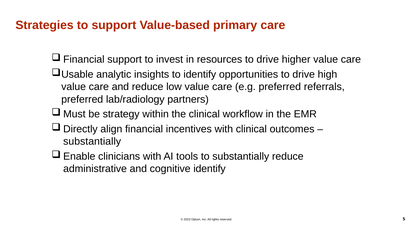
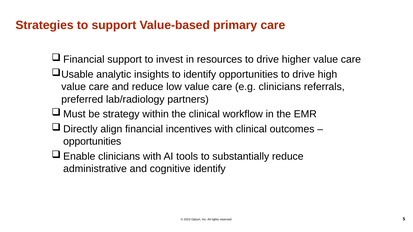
e.g preferred: preferred -> clinicians (280, 87)
substantially: substantially -> opportunities (92, 142)
